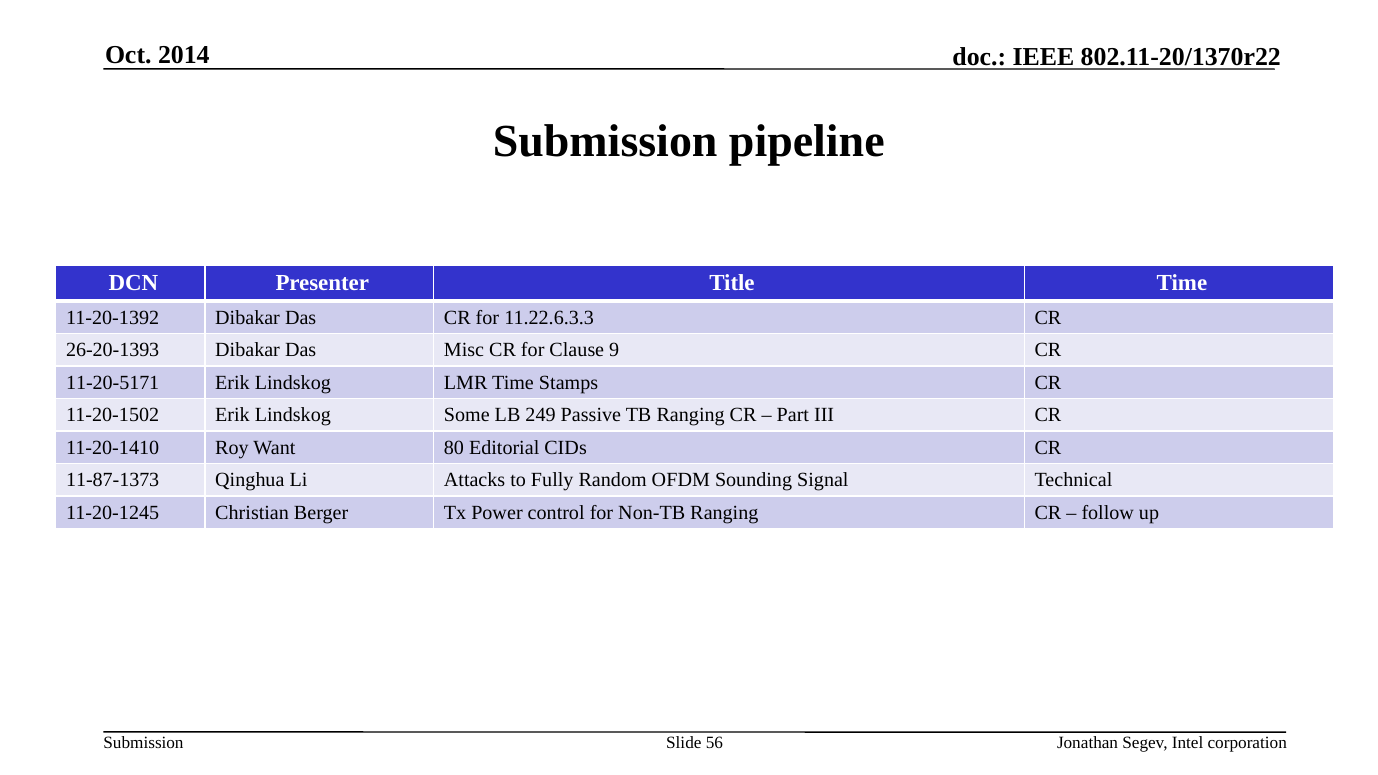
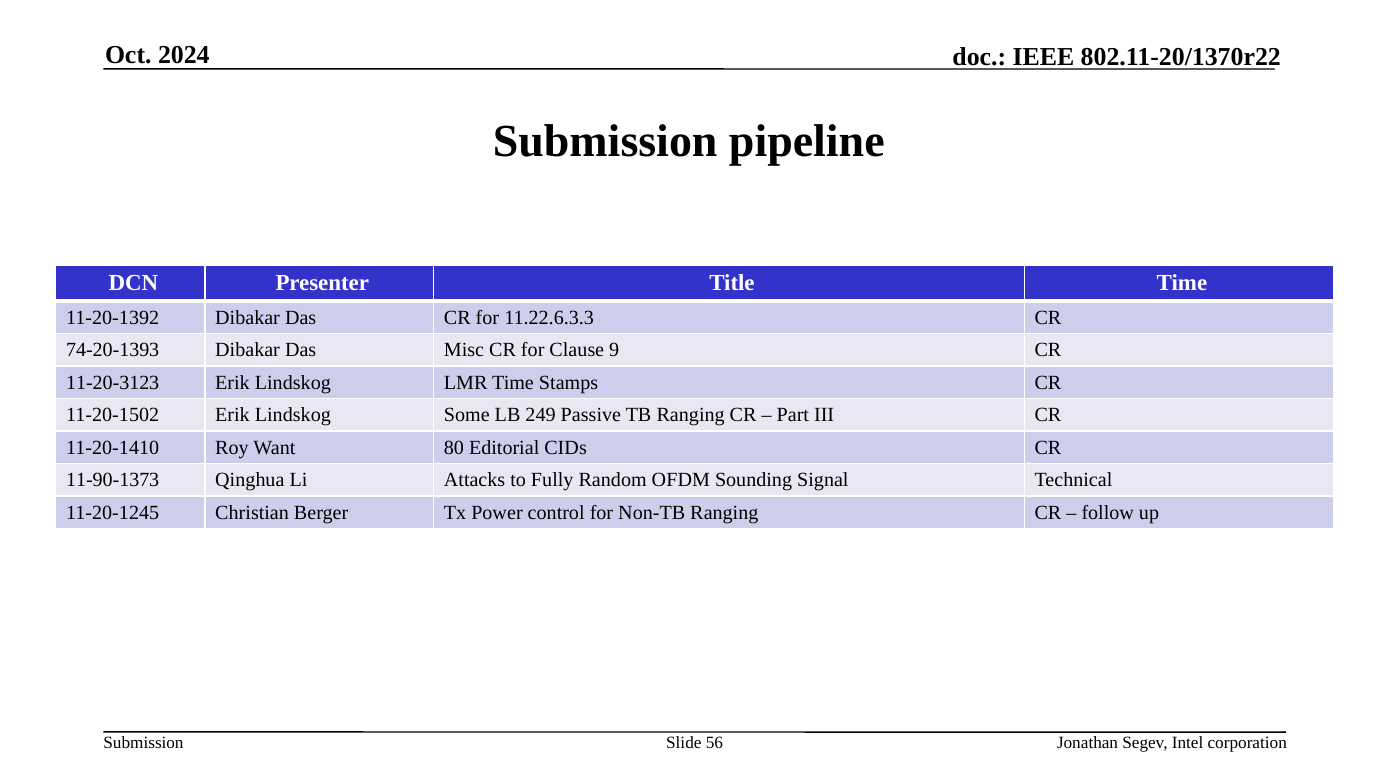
2014: 2014 -> 2024 (184, 55)
26-20-1393: 26-20-1393 -> 74-20-1393 (113, 350)
11-20-5171: 11-20-5171 -> 11-20-3123 (113, 382)
11-87-1373: 11-87-1373 -> 11-90-1373 (113, 480)
